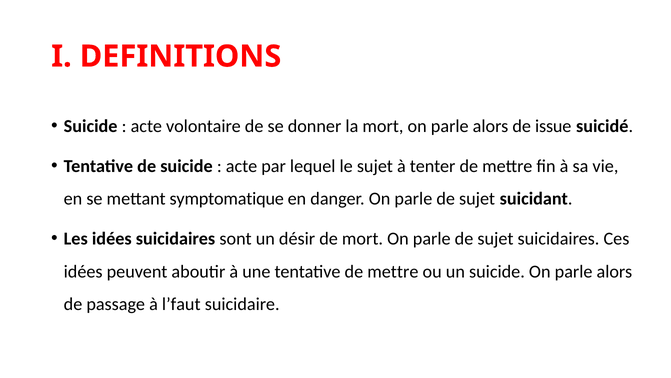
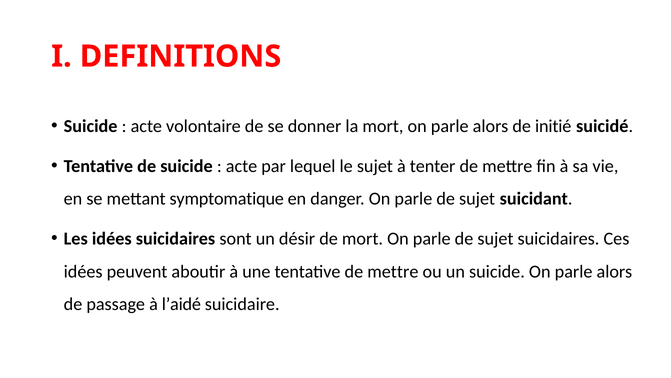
issue: issue -> initié (553, 126)
l’faut: l’faut -> l’aidé (181, 304)
